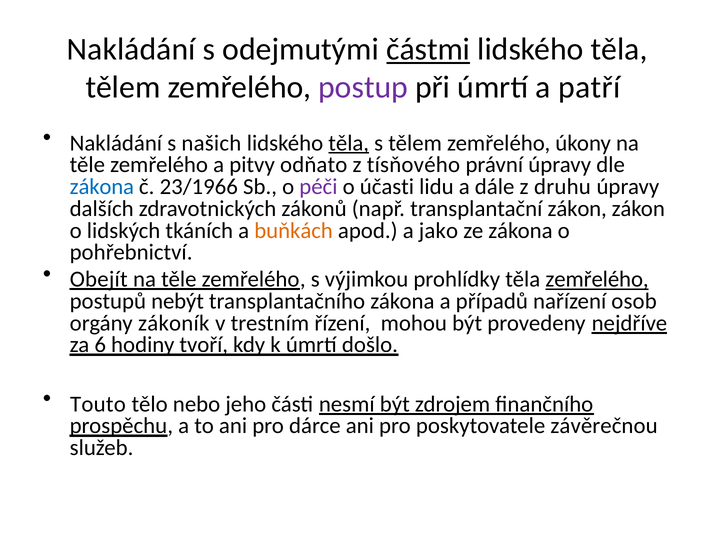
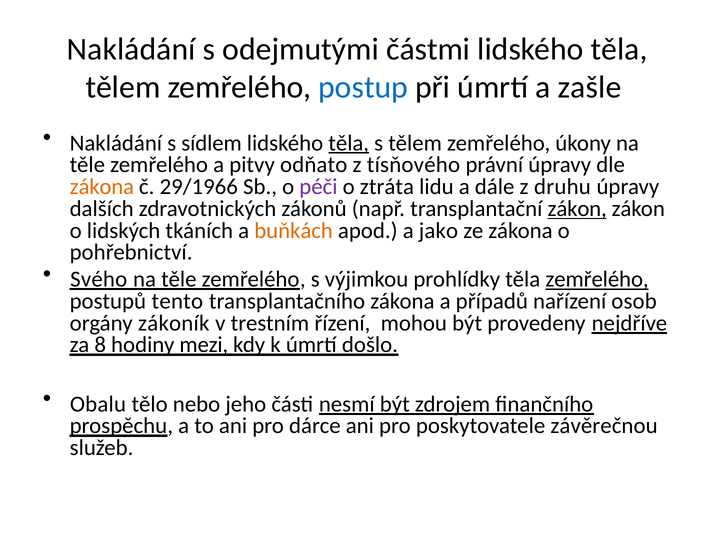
částmi underline: present -> none (428, 49)
postup colour: purple -> blue (363, 87)
patří: patří -> zašle (590, 87)
našich: našich -> sídlem (212, 143)
zákona colour: blue -> orange (102, 187)
23/1966: 23/1966 -> 29/1966 (199, 187)
účasti: účasti -> ztráta (387, 187)
zákon underline: none -> present (577, 209)
Obejít: Obejít -> Svého (99, 279)
nebýt: nebýt -> tento (177, 301)
6: 6 -> 8 (100, 345)
tvoří: tvoří -> mezi (204, 345)
Touto: Touto -> Obalu (98, 404)
